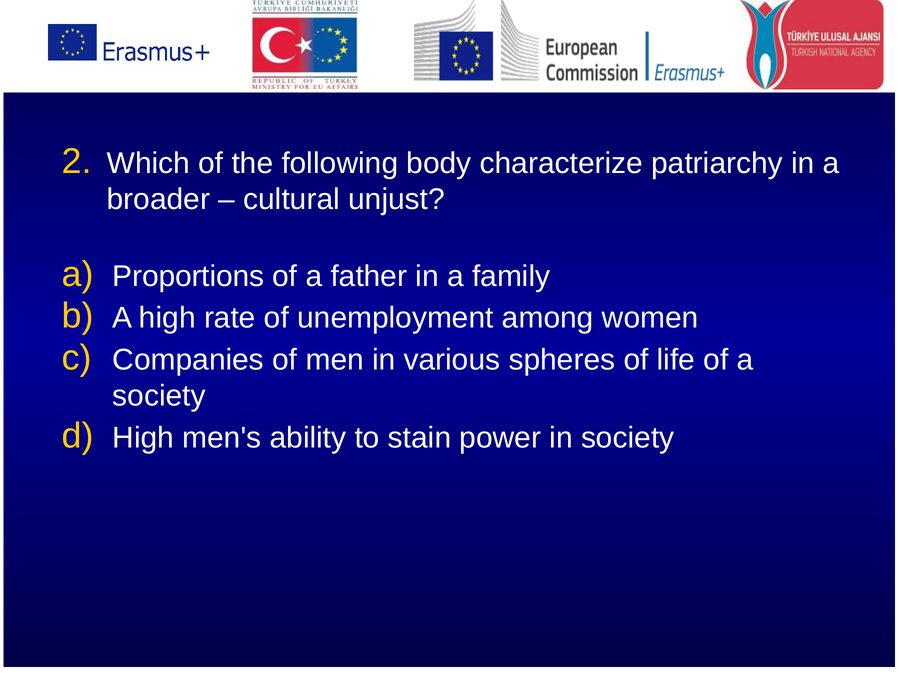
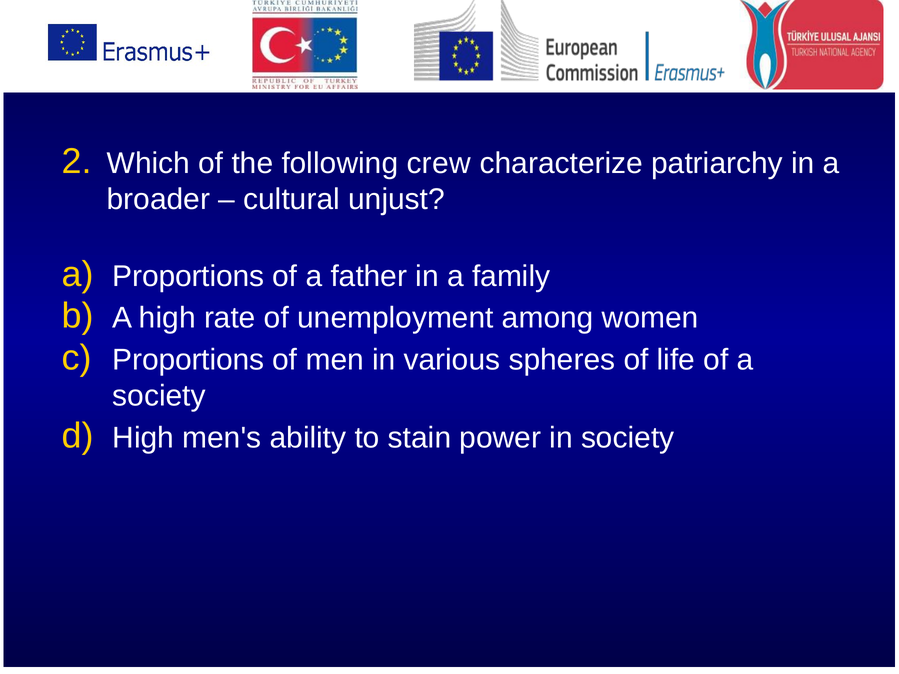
body: body -> crew (439, 163)
Companies: Companies -> Proportions (188, 360)
